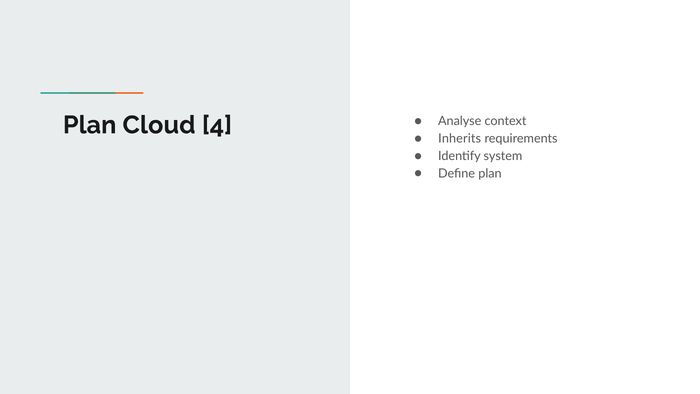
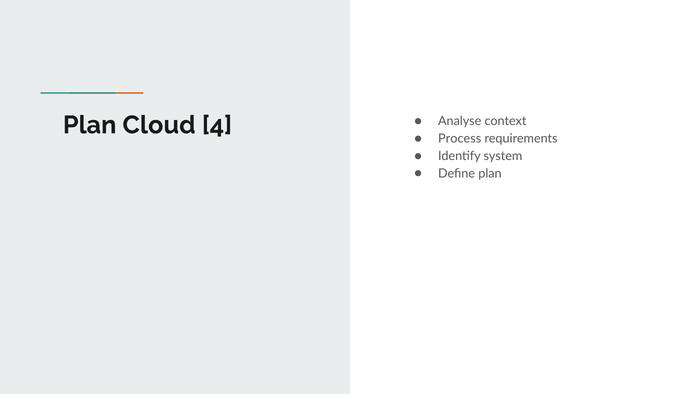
Inherits: Inherits -> Process (460, 139)
